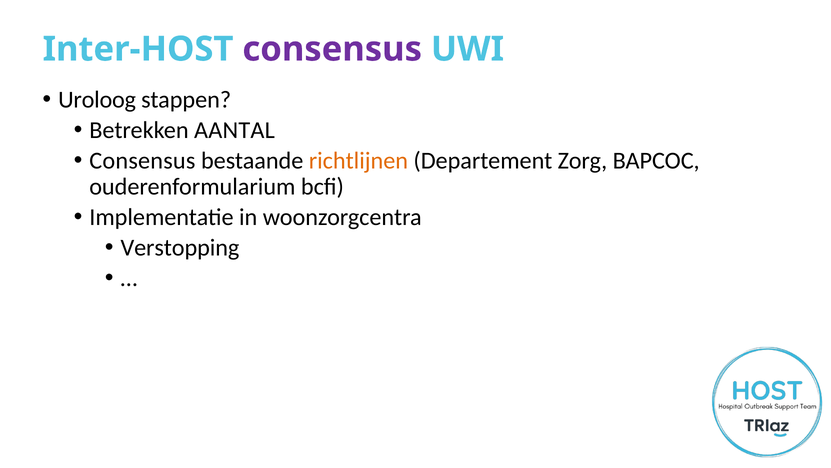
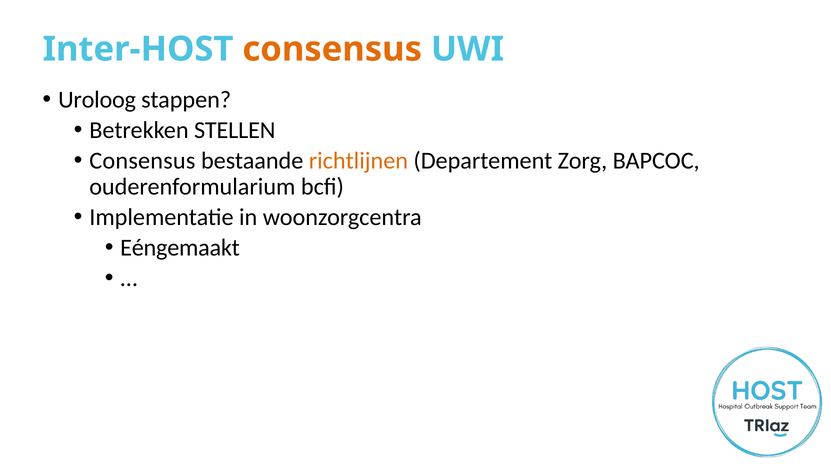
consensus colour: purple -> orange (332, 49)
AANTAL: AANTAL -> STELLEN (235, 130)
Verstopping: Verstopping -> Eéngemaakt (180, 247)
